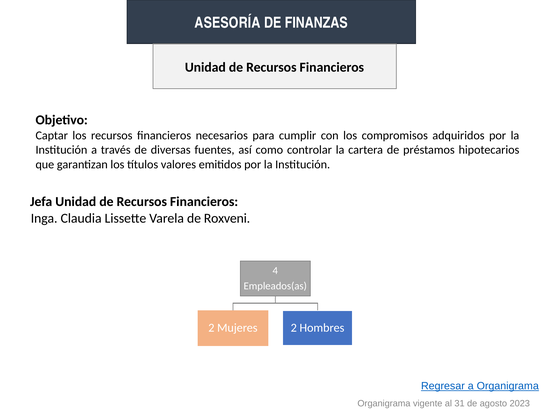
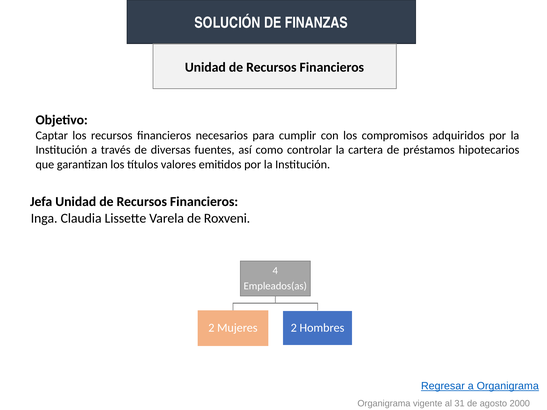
ASESORÍA: ASESORÍA -> SOLUCIÓN (228, 23)
2023: 2023 -> 2000 (520, 404)
